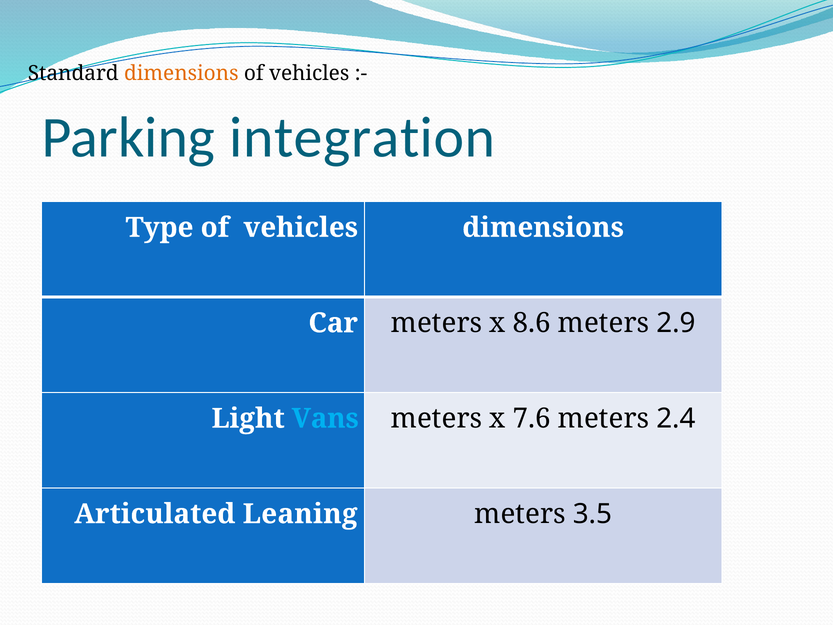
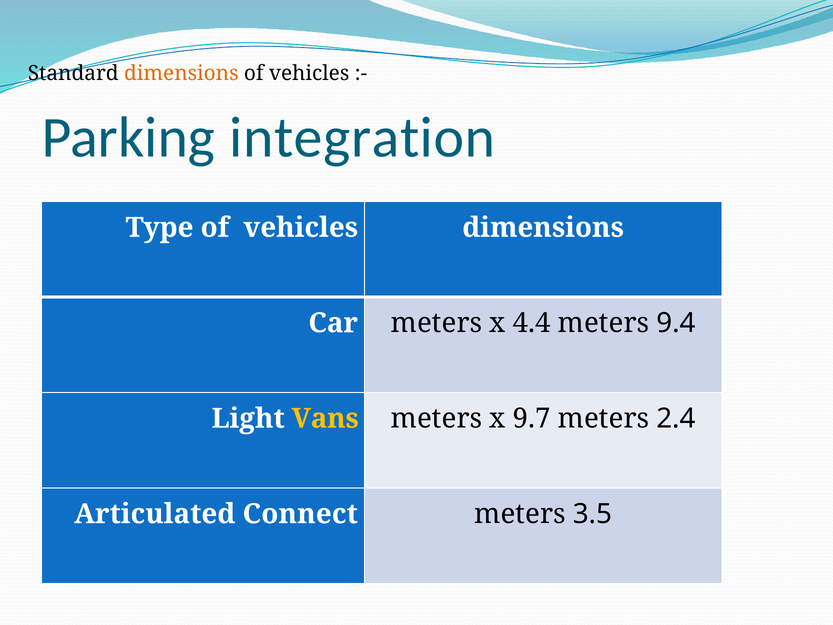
8.6: 8.6 -> 4.4 (532, 323)
2.9: 2.9 -> 9.4 (676, 323)
Vans colour: light blue -> yellow (325, 418)
7.6: 7.6 -> 9.7 (532, 418)
Leaning: Leaning -> Connect (300, 514)
